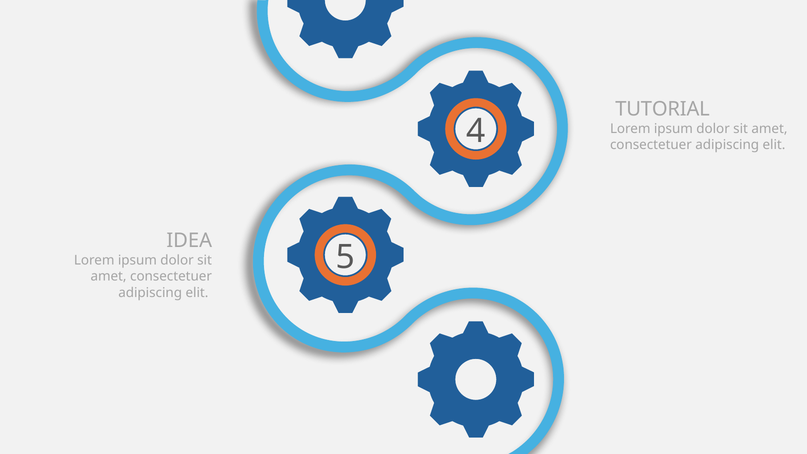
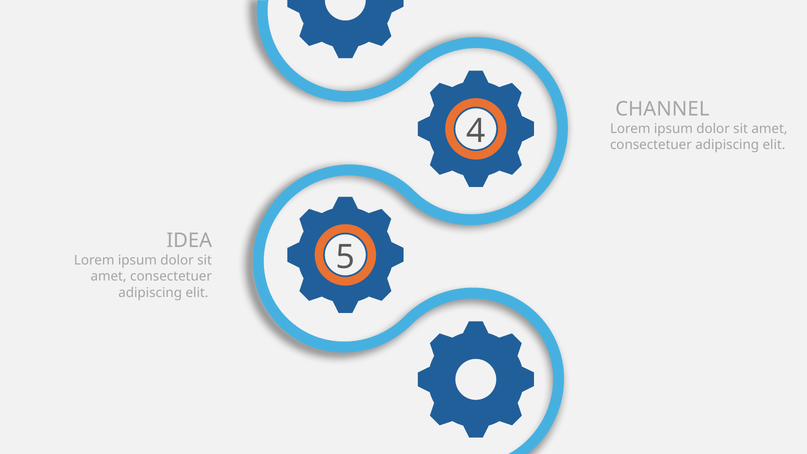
TUTORIAL: TUTORIAL -> CHANNEL (662, 109)
